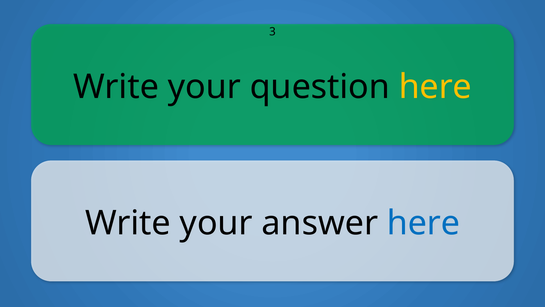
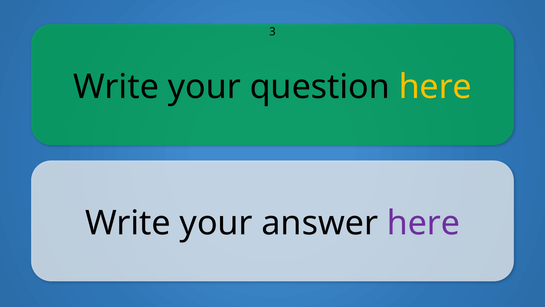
here colour: blue -> purple (423, 223)
